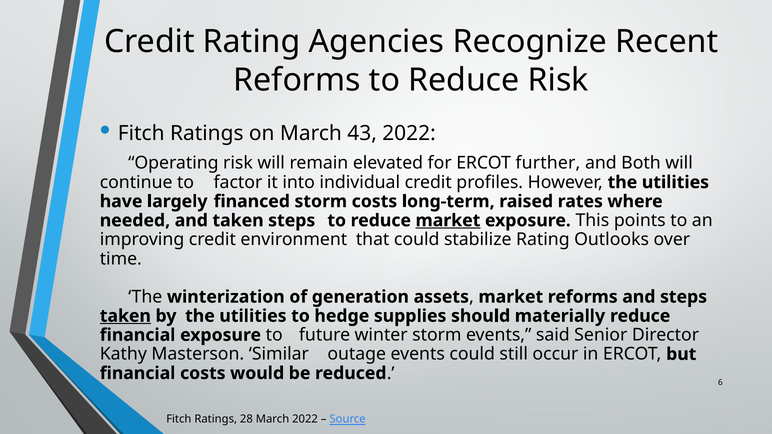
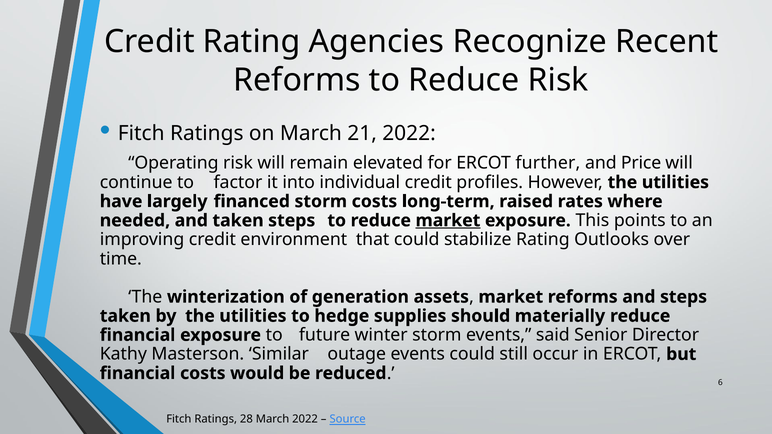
43: 43 -> 21 (362, 133)
Both: Both -> Price (641, 163)
taken underline: present -> none (125, 316)
